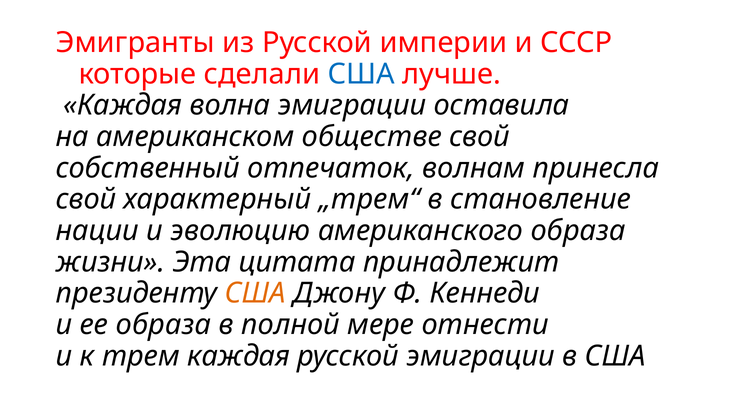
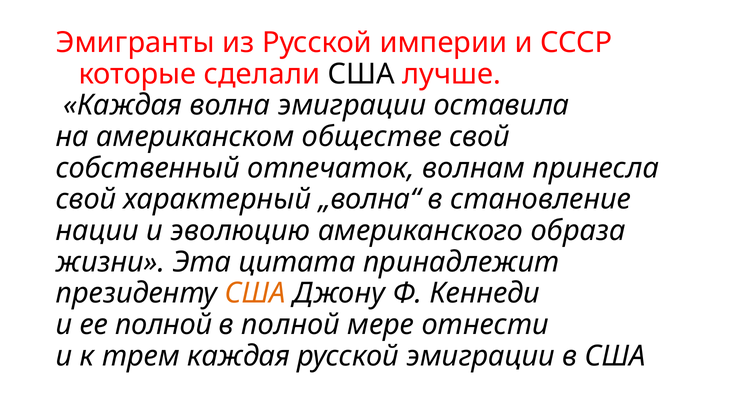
США colour: blue -> black (361, 74)
„трем“: „трем“ -> „волна“ (370, 200)
ее образа: образа -> полной (164, 325)
